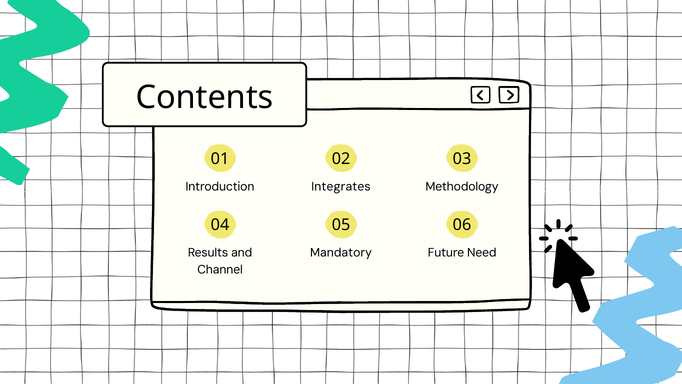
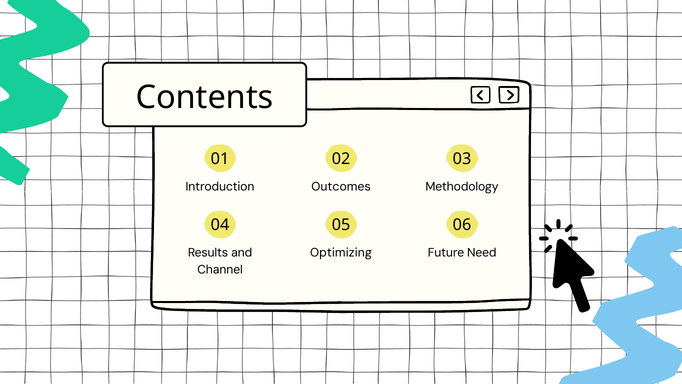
Integrates: Integrates -> Outcomes (341, 186)
Mandatory: Mandatory -> Optimizing (341, 253)
